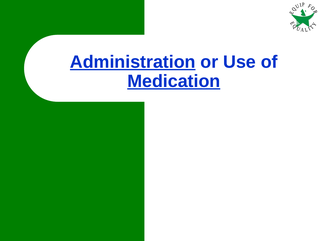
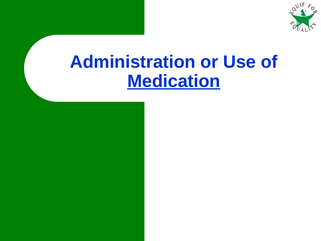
Administration underline: present -> none (133, 62)
